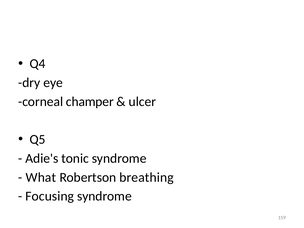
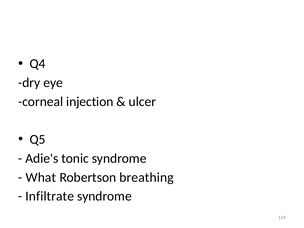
champer: champer -> injection (90, 102)
Focusing: Focusing -> Infiltrate (50, 196)
